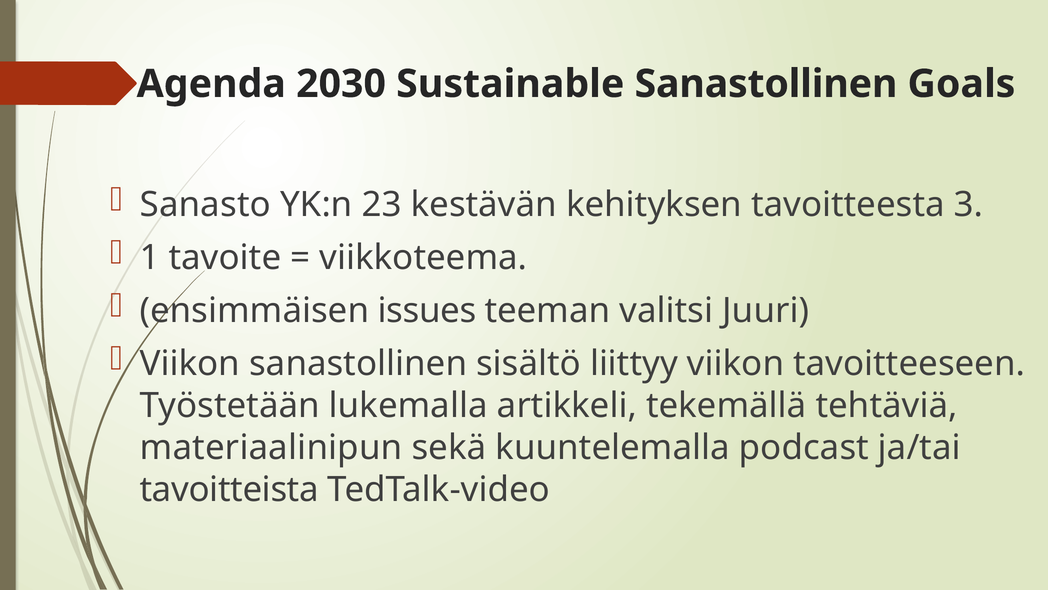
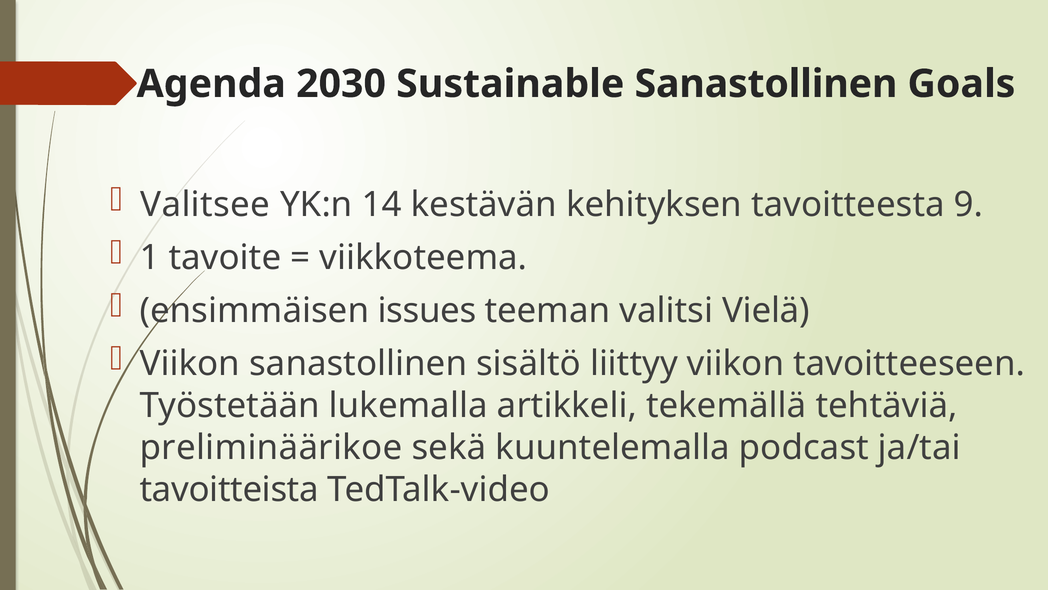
Sanasto: Sanasto -> Valitsee (205, 205)
23: 23 -> 14 (382, 205)
3: 3 -> 9 (969, 205)
Juuri: Juuri -> Vielä (766, 310)
materiaalinipun: materiaalinipun -> preliminäärikoe (271, 447)
